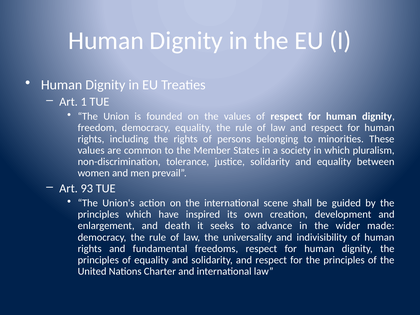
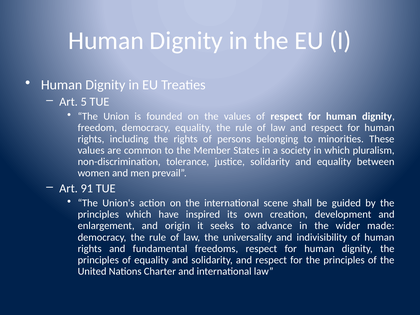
1: 1 -> 5 (84, 102)
93: 93 -> 91 (87, 189)
death: death -> origin (177, 226)
